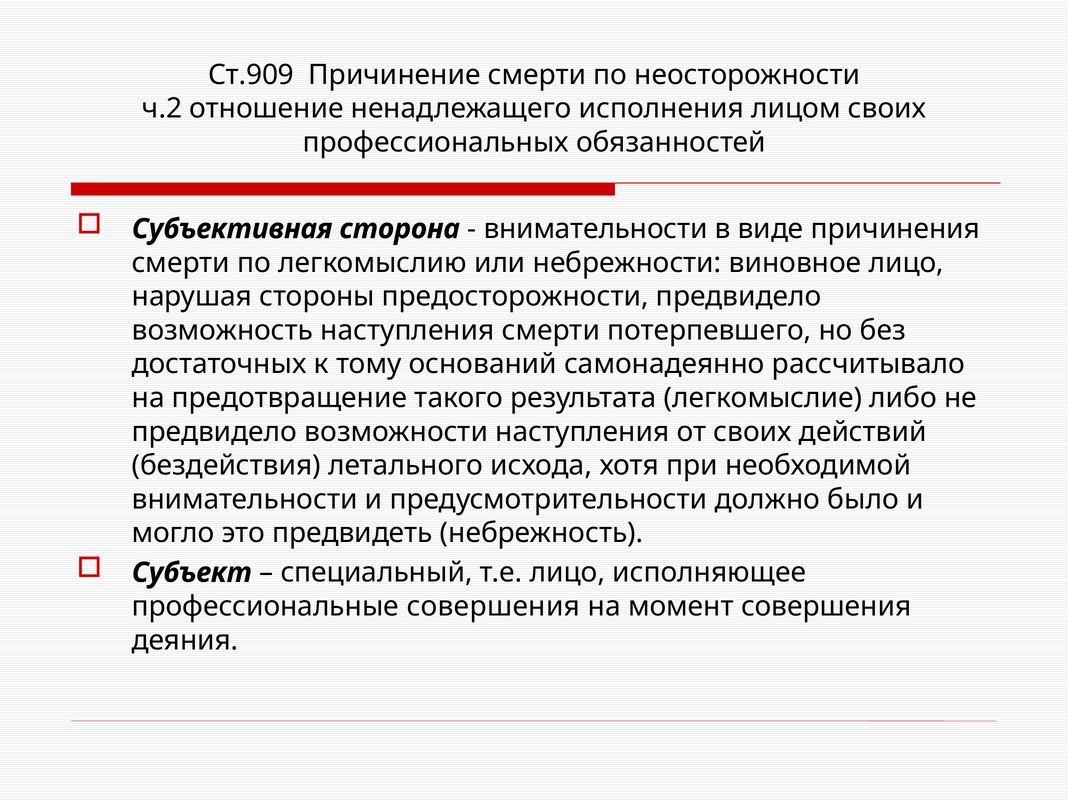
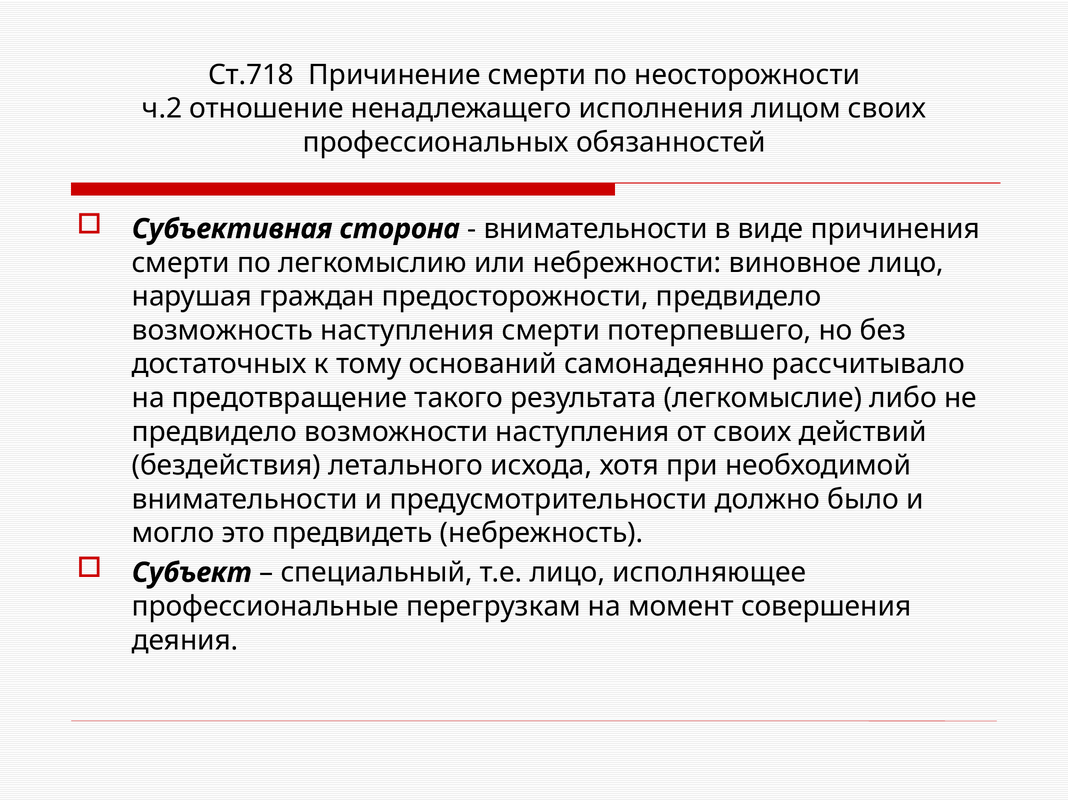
Ст.909: Ст.909 -> Ст.718 (251, 75)
стороны: стороны -> граждан (317, 297)
профессиональные совершения: совершения -> перегрузкам (494, 606)
